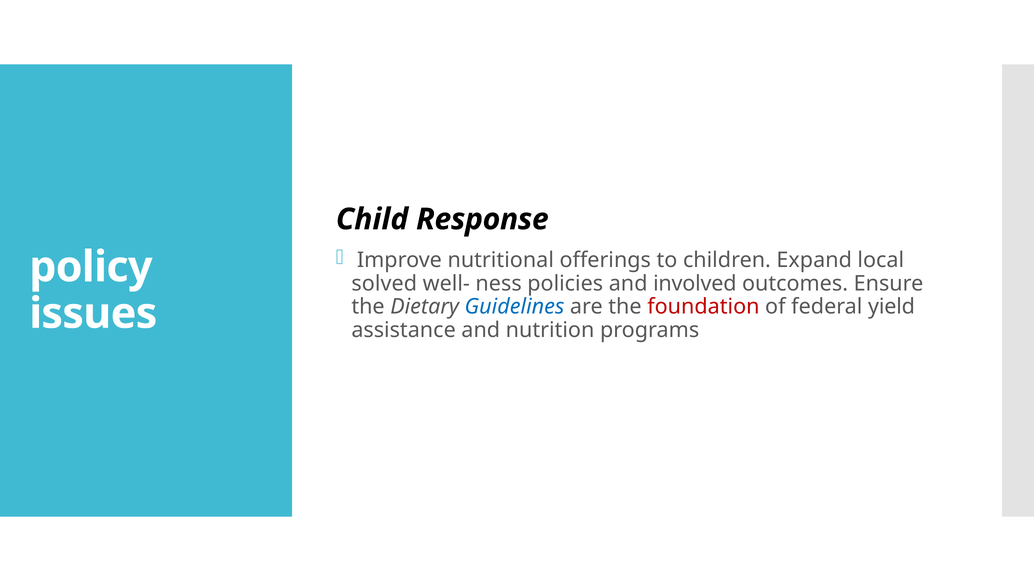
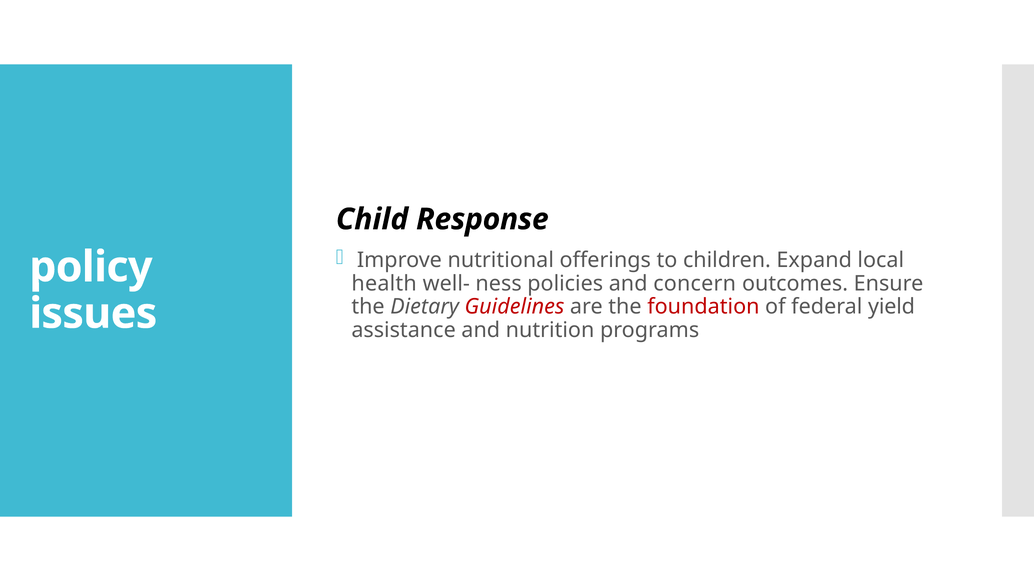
solved: solved -> health (384, 283)
involved: involved -> concern (695, 283)
Guidelines colour: blue -> red (514, 307)
